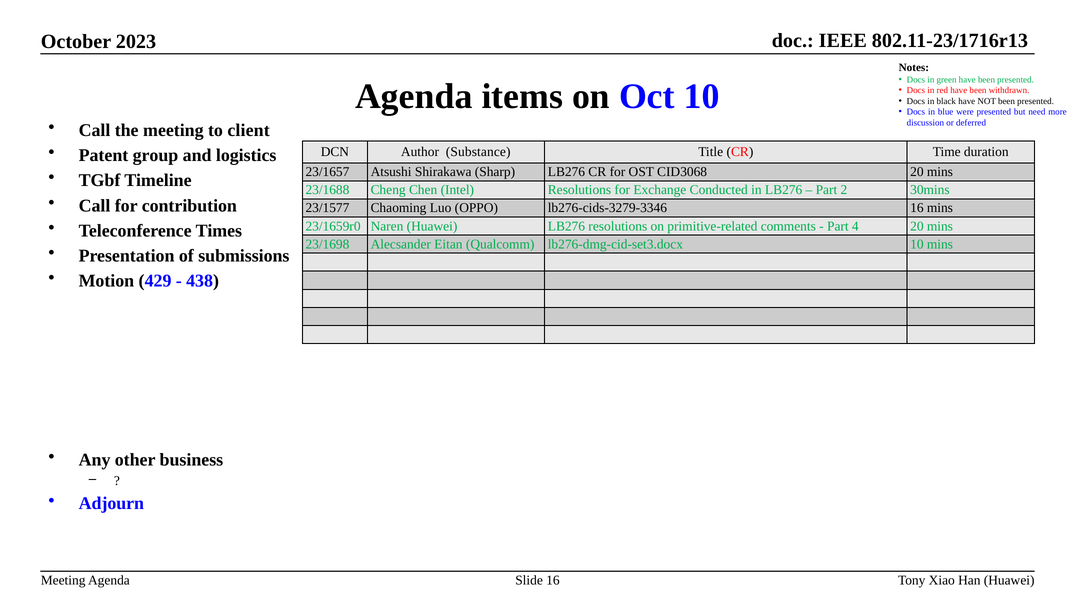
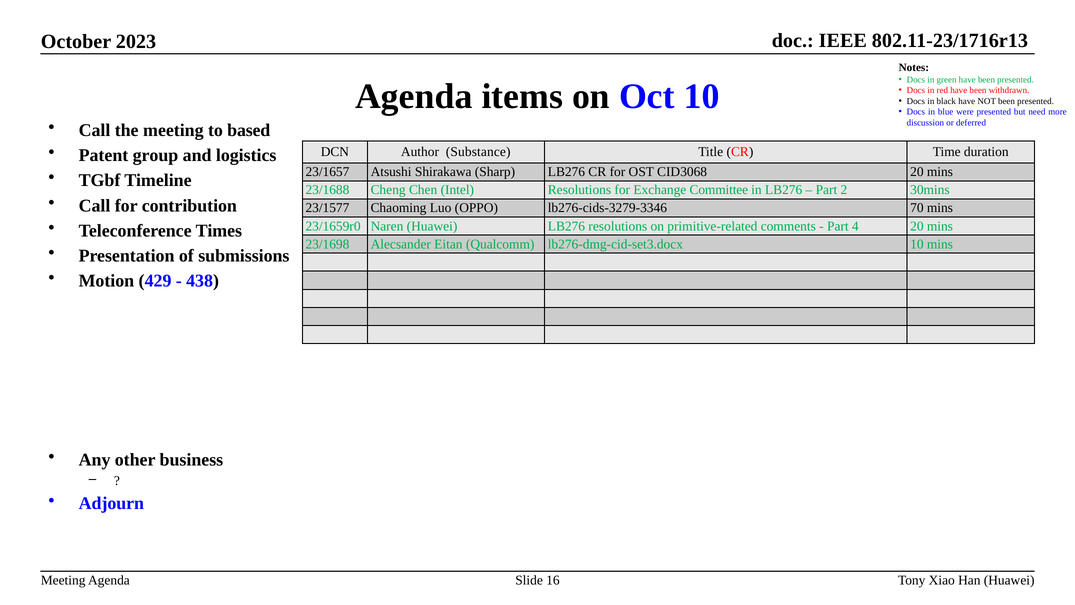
client: client -> based (249, 130)
Conducted: Conducted -> Committee (719, 190)
lb276-cids-3279-3346 16: 16 -> 70 (917, 208)
